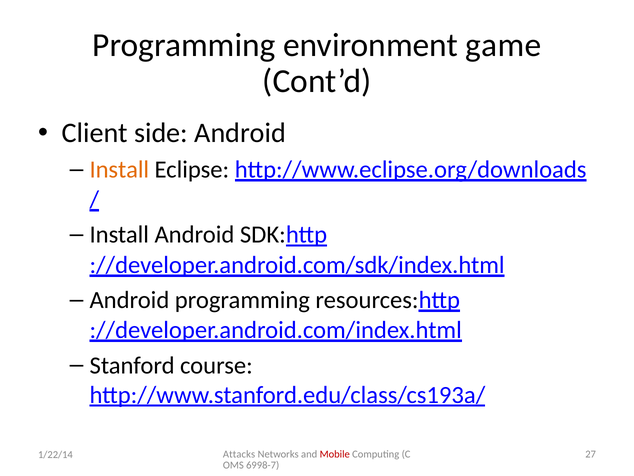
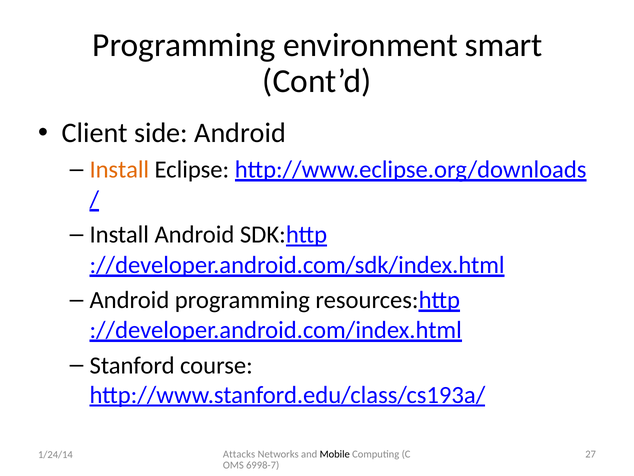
game: game -> smart (504, 45)
Mobile colour: red -> black (335, 454)
1/22/14: 1/22/14 -> 1/24/14 (55, 454)
